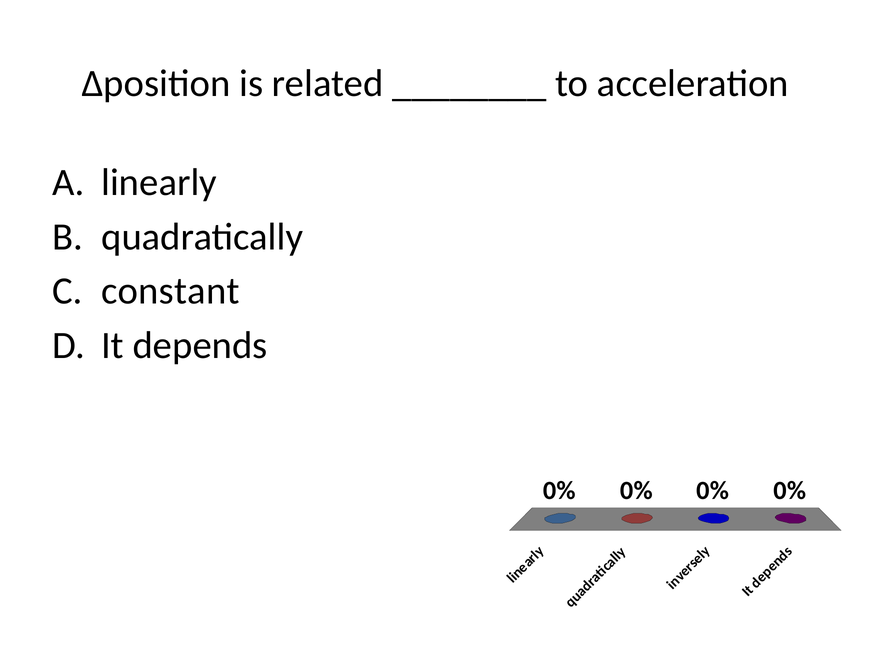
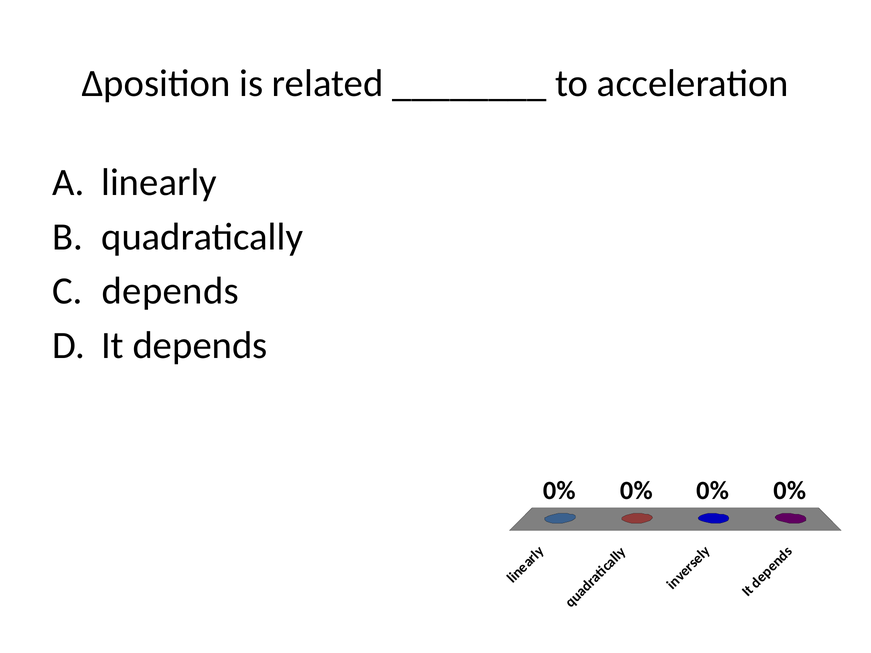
constant: constant -> depends (170, 291)
